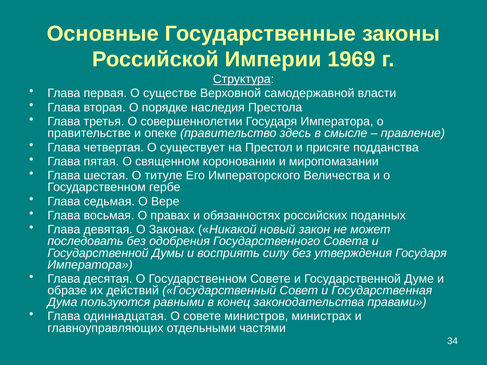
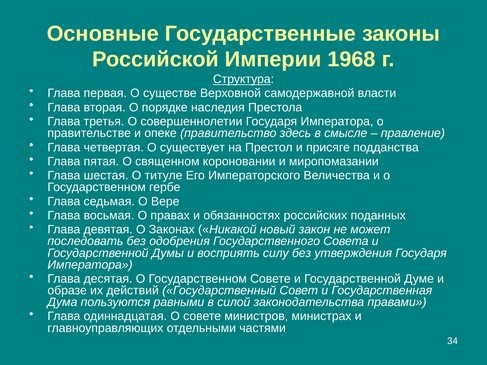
1969: 1969 -> 1968 (352, 60)
конец: конец -> силой (234, 302)
